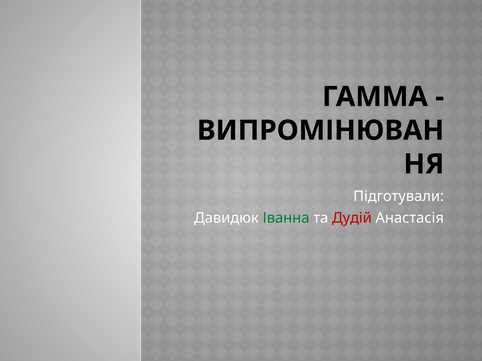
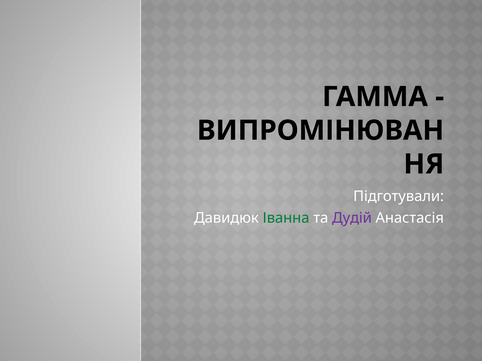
Дудій colour: red -> purple (352, 218)
